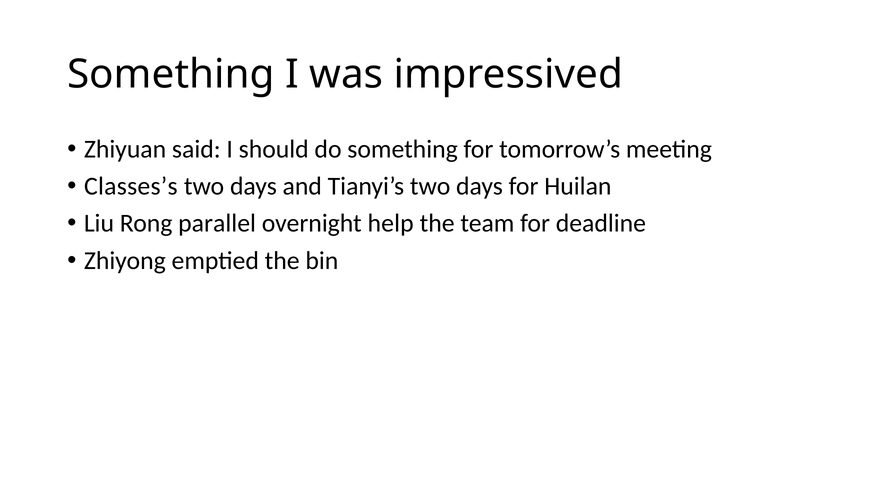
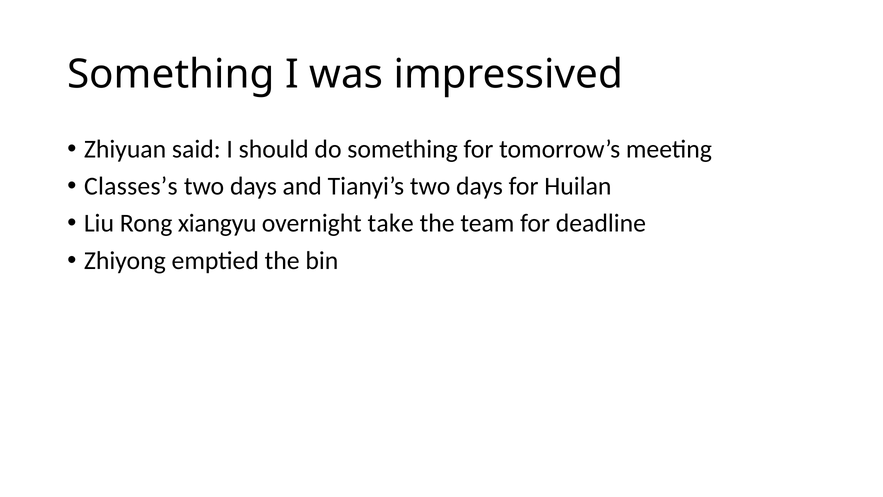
parallel: parallel -> xiangyu (217, 223)
help: help -> take (391, 223)
